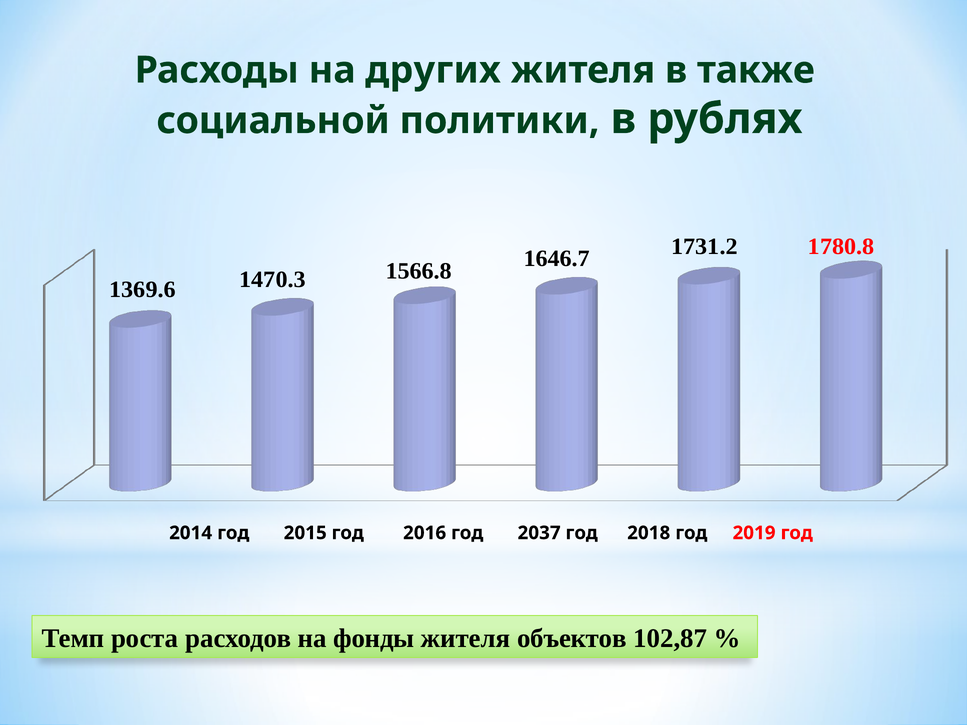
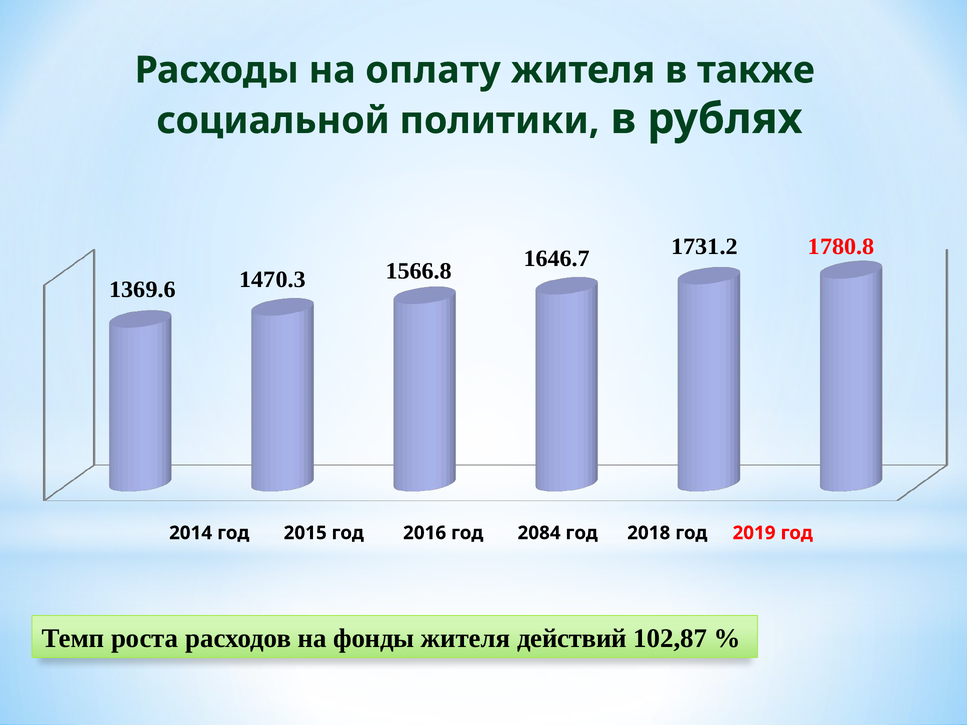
других: других -> оплату (433, 70)
2037: 2037 -> 2084 (539, 533)
объектов: объектов -> действий (572, 639)
